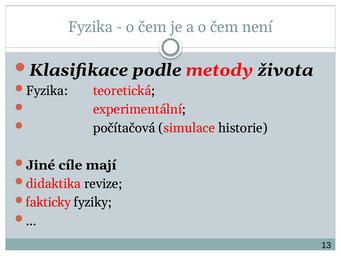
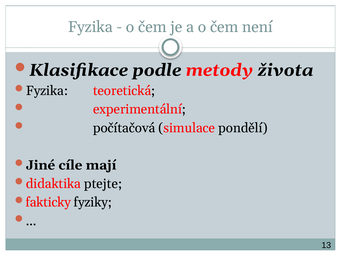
historie: historie -> pondělí (243, 128)
revize: revize -> ptejte (103, 184)
